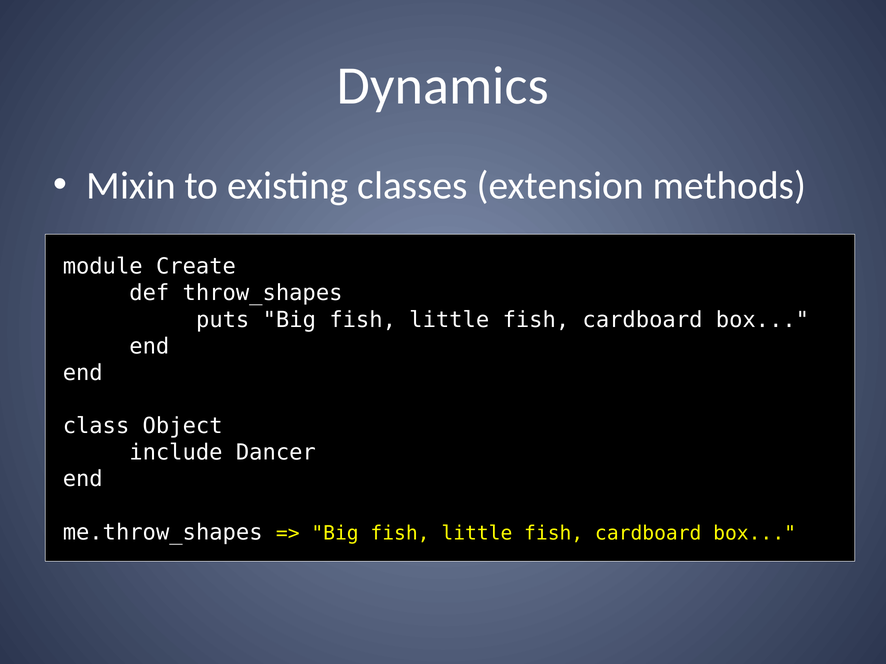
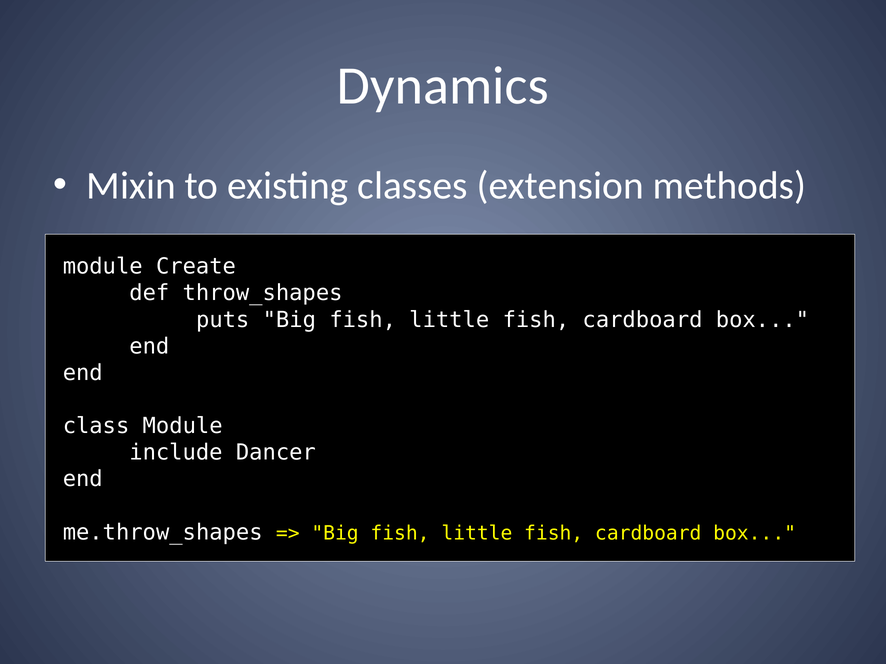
class Object: Object -> Module (183, 426)
